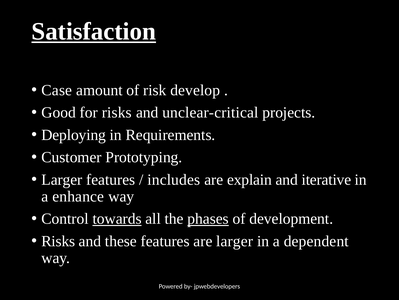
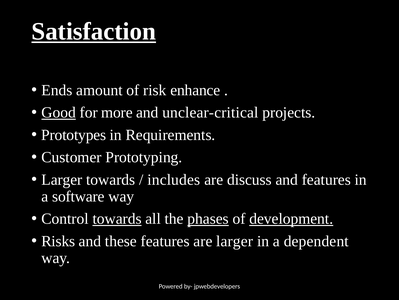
Case: Case -> Ends (57, 90)
develop: develop -> enhance (195, 90)
Good underline: none -> present (59, 112)
for risks: risks -> more (117, 112)
Deploying: Deploying -> Prototypes (74, 135)
Larger features: features -> towards (111, 179)
explain: explain -> discuss (249, 179)
and iterative: iterative -> features (326, 179)
enhance: enhance -> software (78, 196)
development underline: none -> present (291, 218)
